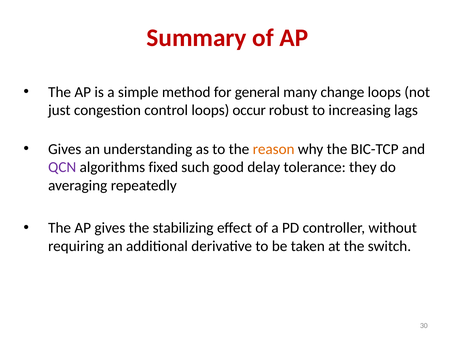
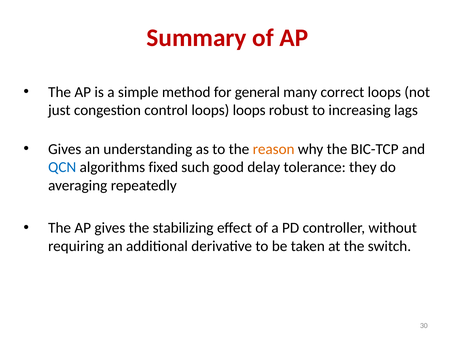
change: change -> correct (342, 92)
loops occur: occur -> loops (249, 110)
QCN colour: purple -> blue (62, 167)
